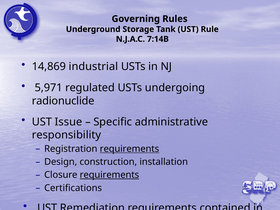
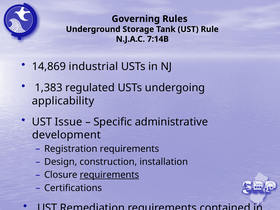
5,971: 5,971 -> 1,383 (49, 88)
radionuclide: radionuclide -> applicability (63, 101)
responsibility: responsibility -> development (66, 135)
requirements underline: present -> none (129, 149)
